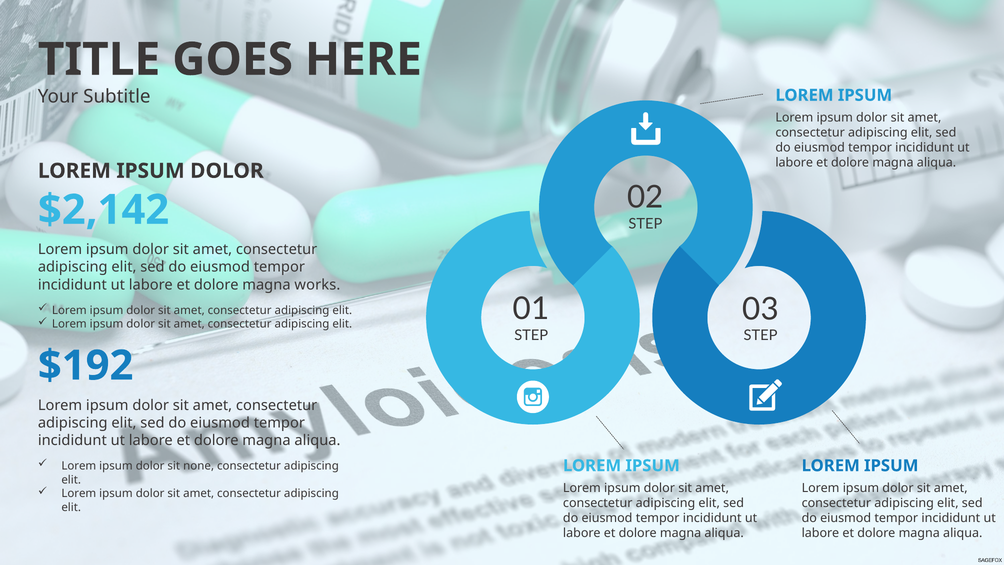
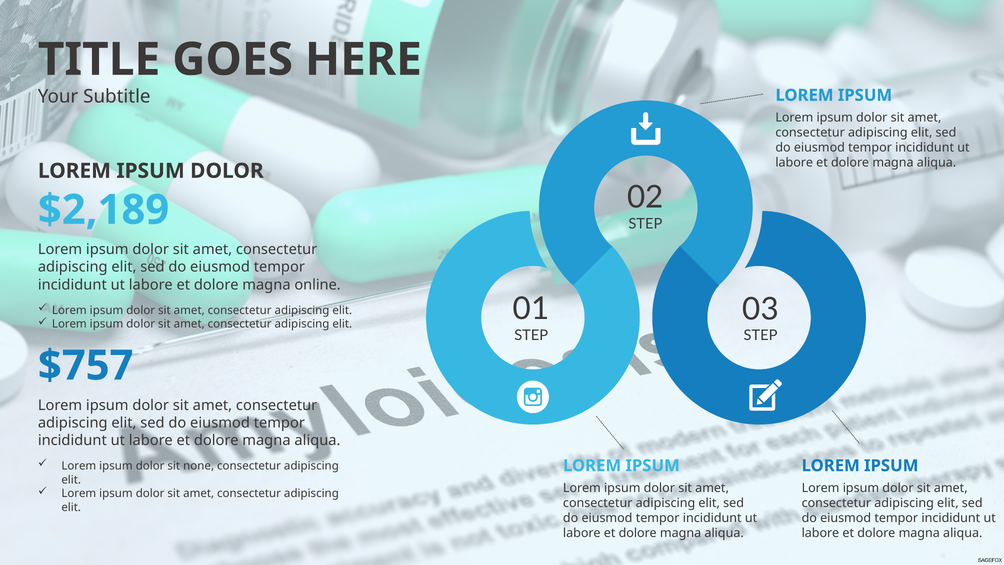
$2,142: $2,142 -> $2,189 (104, 210)
works: works -> online (318, 285)
$192: $192 -> $757 (86, 366)
